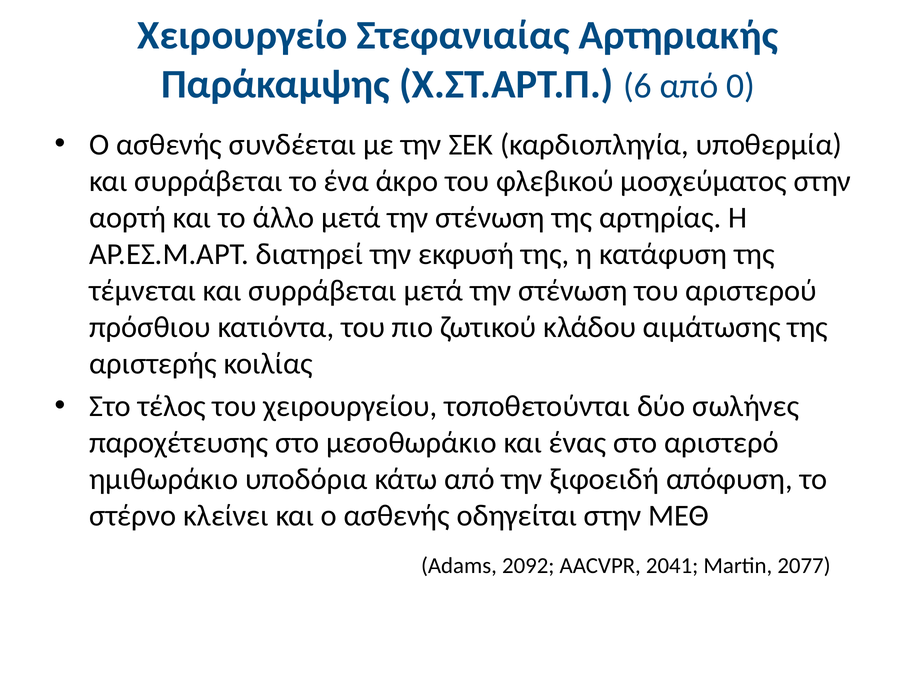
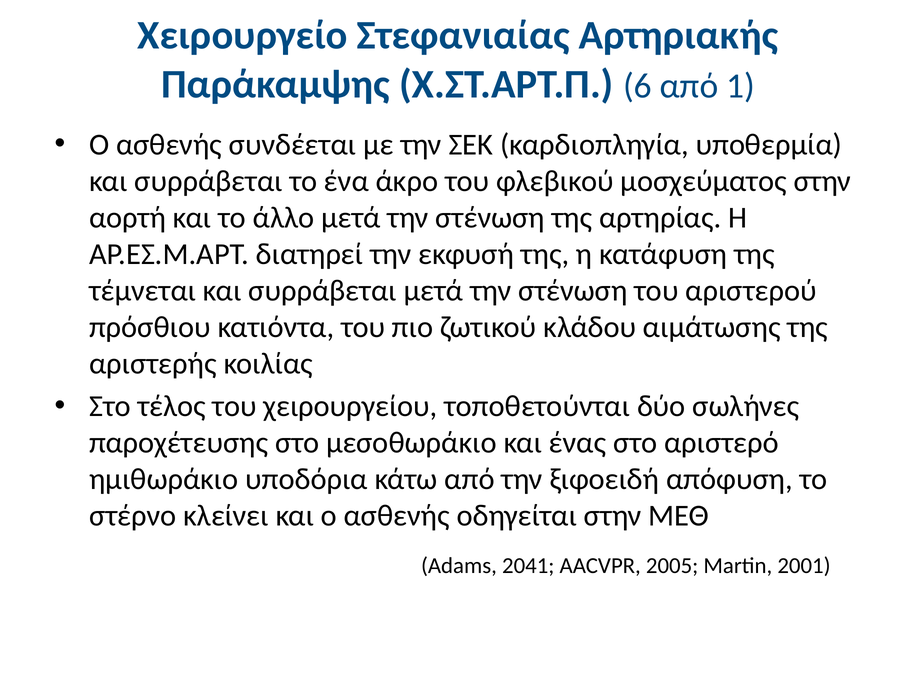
0: 0 -> 1 (741, 86)
2092: 2092 -> 2041 (528, 566)
2041: 2041 -> 2005 (672, 566)
2077: 2077 -> 2001 (804, 566)
